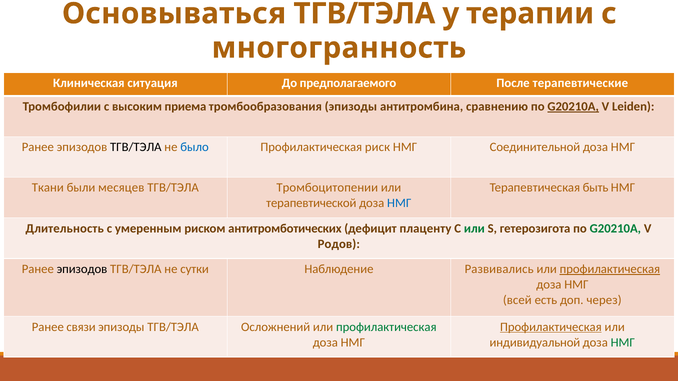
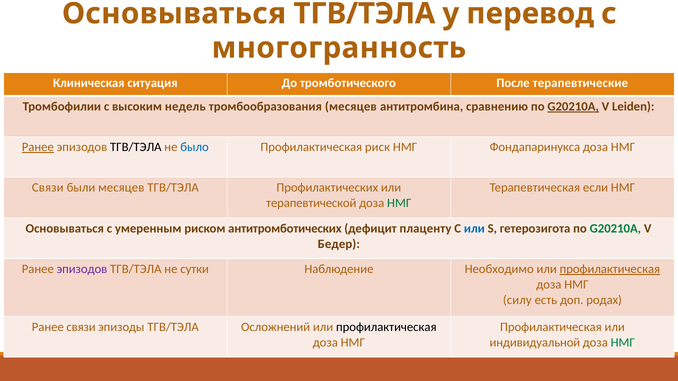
терапии: терапии -> перевод (530, 14)
предполагаемого: предполагаемого -> тромботического (348, 83)
приема: приема -> недель (185, 107)
тромбообразования эпизоды: эпизоды -> месяцев (351, 107)
Ранее underline: none -> present (38, 147)
Соединительной: Соединительной -> Фондапаринукса (535, 147)
Ткани: Ткани -> Связи (48, 188)
Тромбоцитопении: Тромбоцитопении -> Профилактических (327, 188)
быть: быть -> если (595, 188)
НМГ colour: blue -> green (399, 203)
Длительность: Длительность -> Основываться (65, 229)
или colour: green -> blue (474, 229)
Родов: Родов -> Бедер (339, 244)
эпизодов colour: black -> purple (82, 269)
Развивались: Развивались -> Необходимо (499, 269)
всей: всей -> силу (517, 300)
через: через -> родах (604, 300)
профилактическая colour: green -> black (386, 327)
Профилактическая underline: present -> none (551, 327)
